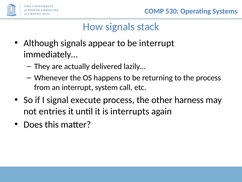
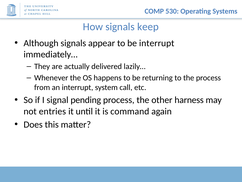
stack: stack -> keep (148, 27)
execute: execute -> pending (86, 100)
interrupts: interrupts -> command (130, 111)
